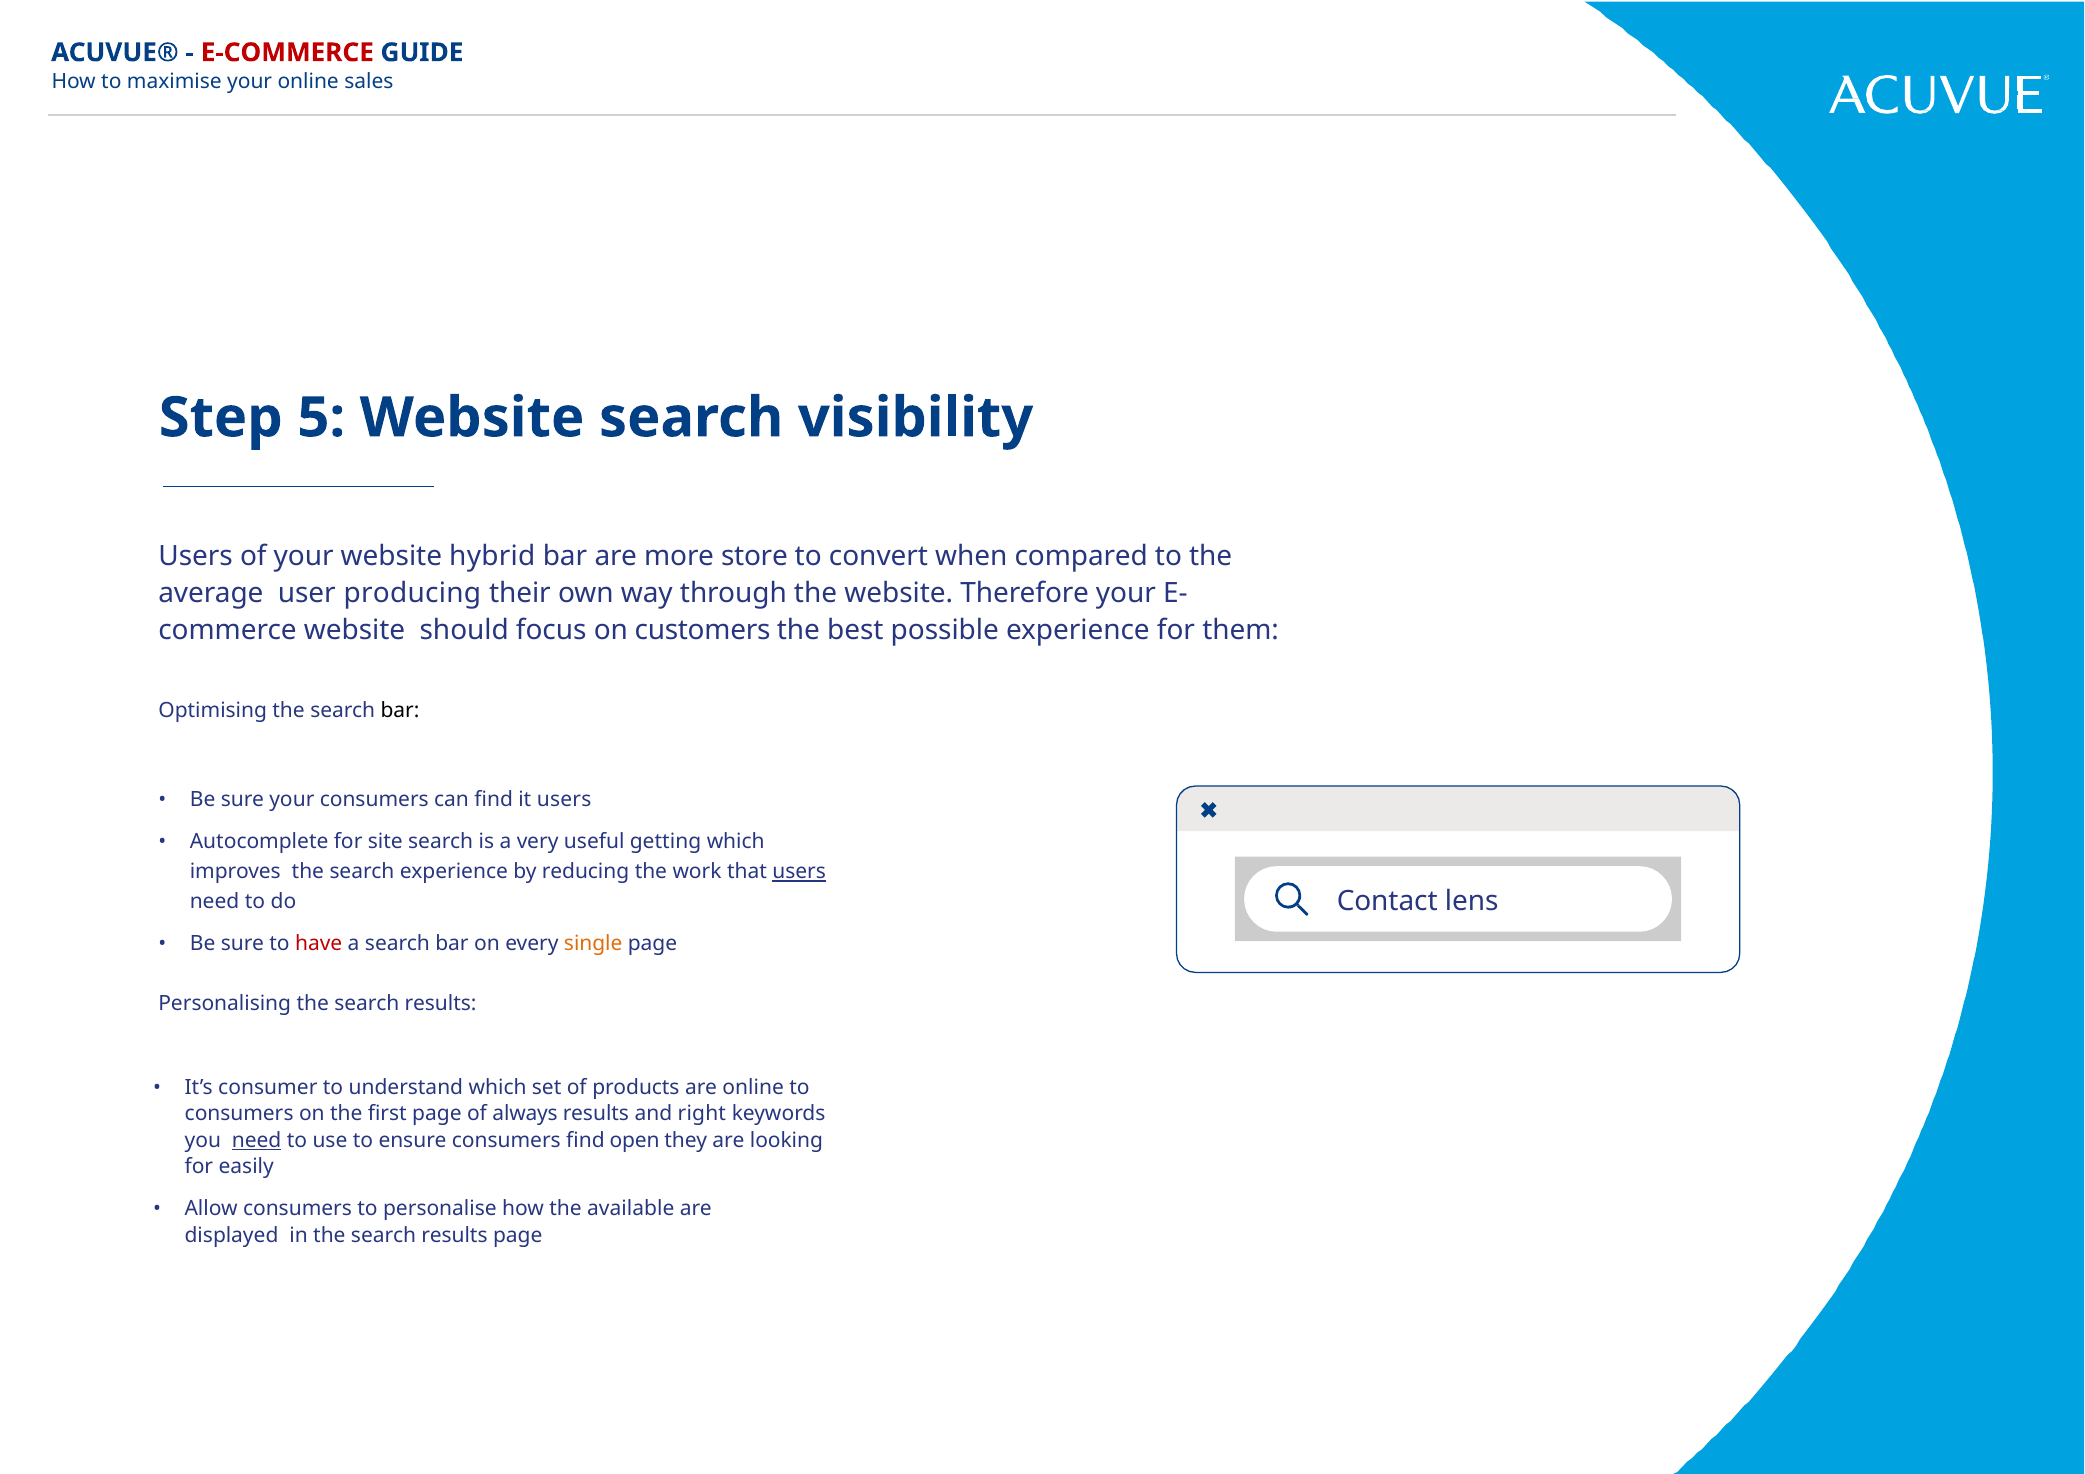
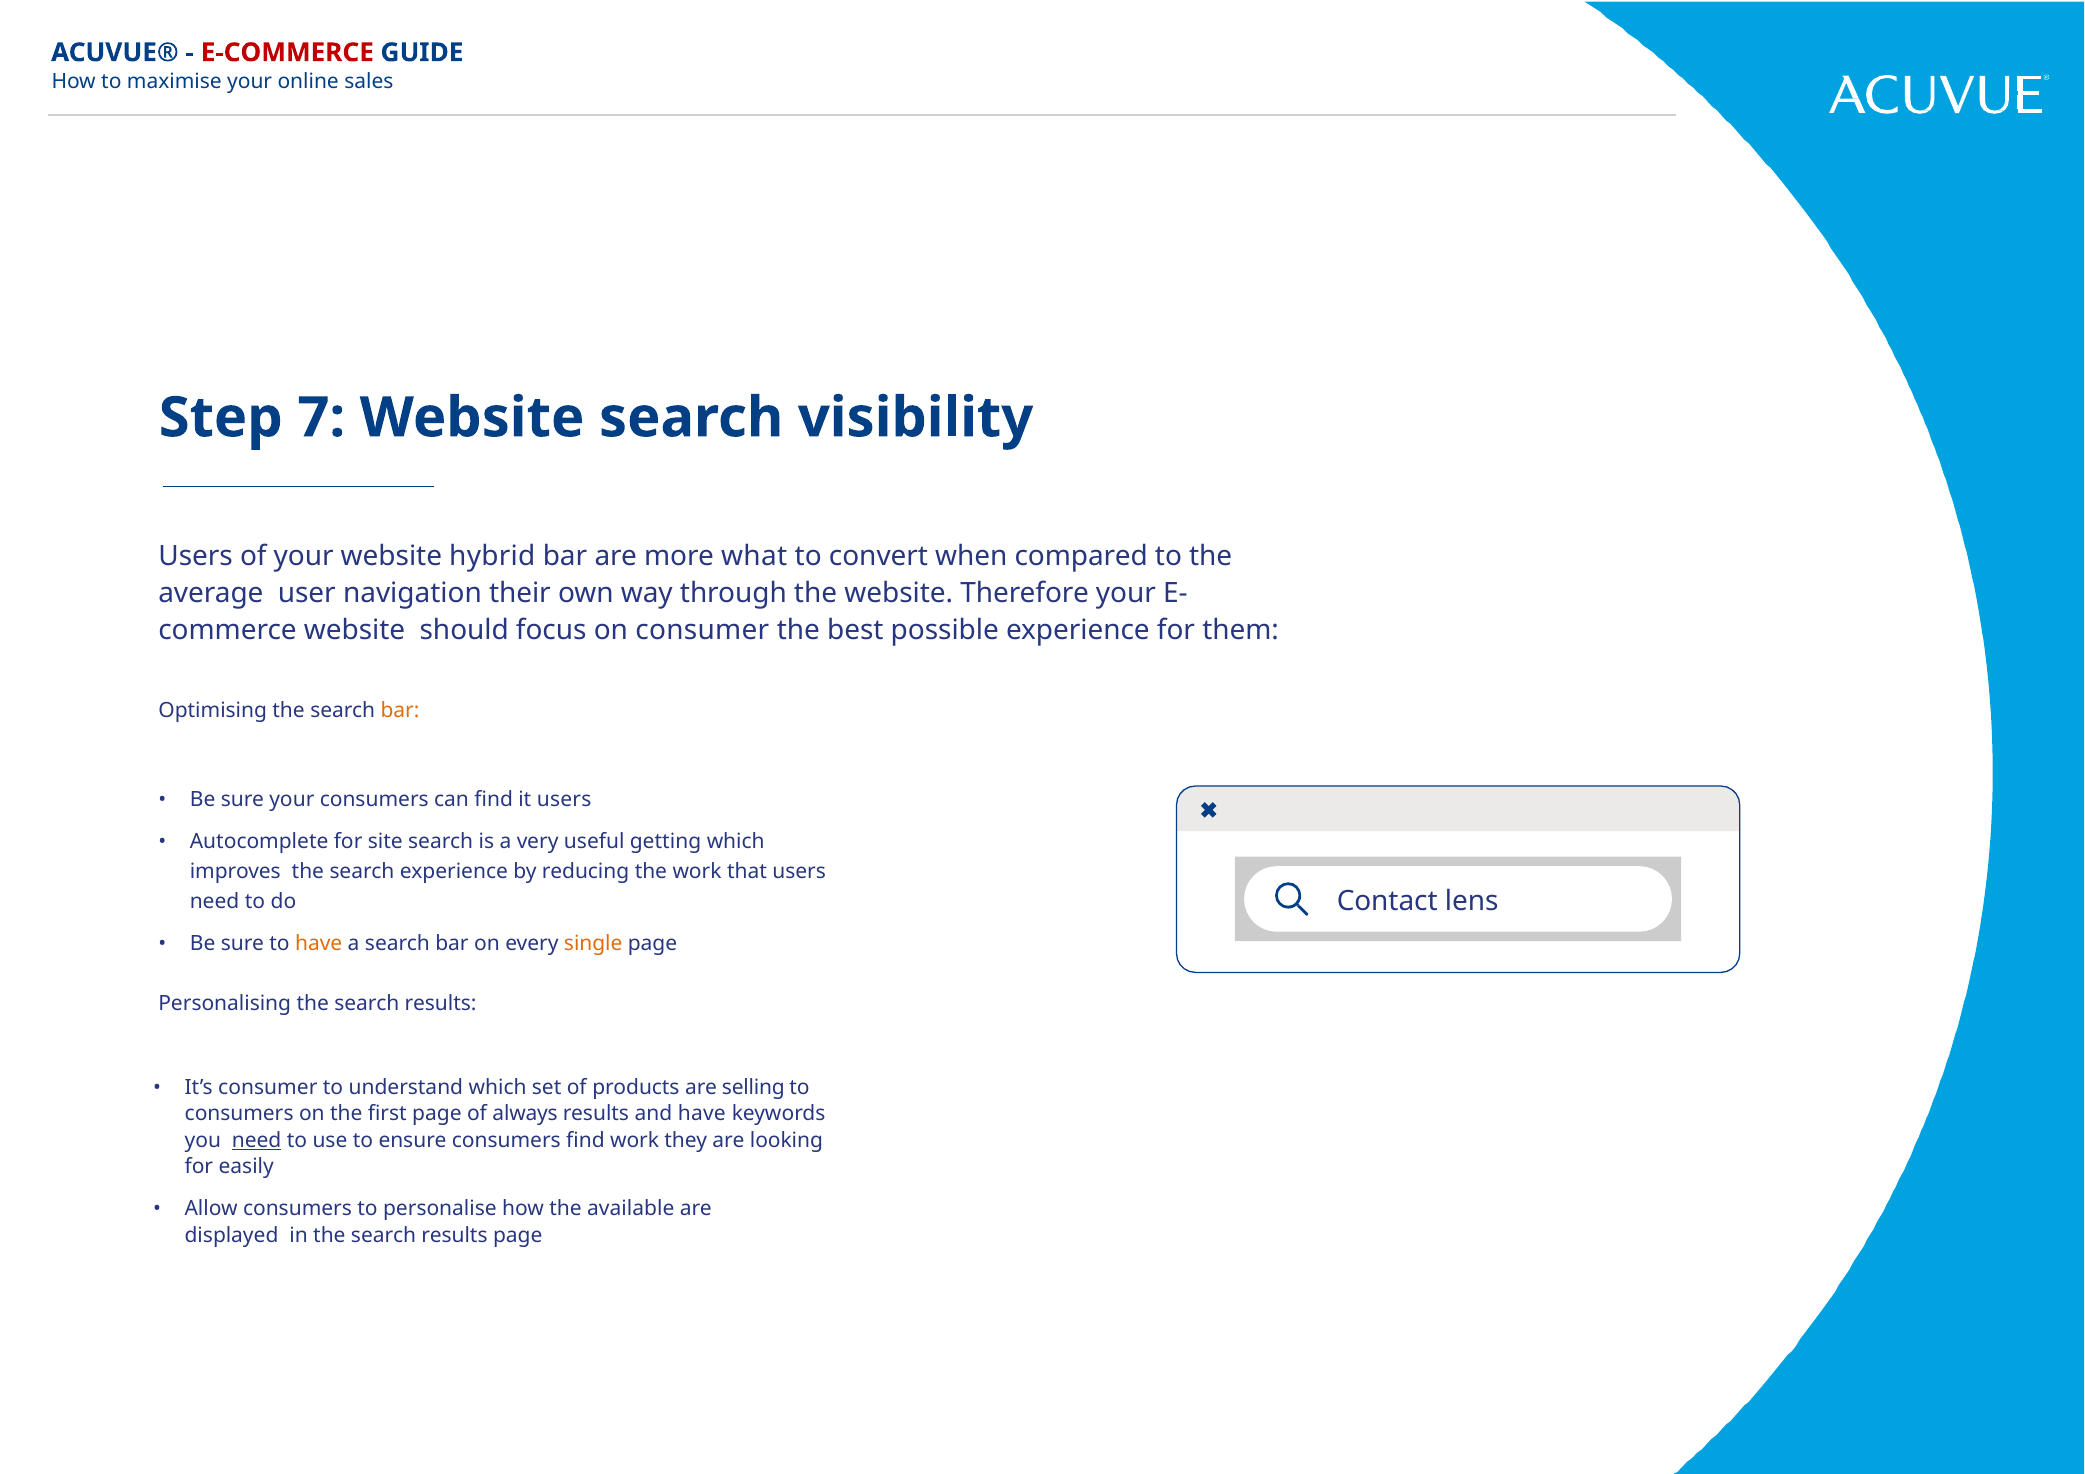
5: 5 -> 7 (321, 418)
store: store -> what (754, 556)
producing: producing -> navigation (412, 593)
on customers: customers -> consumer (702, 630)
bar colour: black -> orange (400, 711)
users underline: present -> none (799, 872)
have colour: red -> orange (319, 944)
are online: online -> selling (753, 1088)
and right: right -> have (702, 1114)
find open: open -> work (635, 1140)
